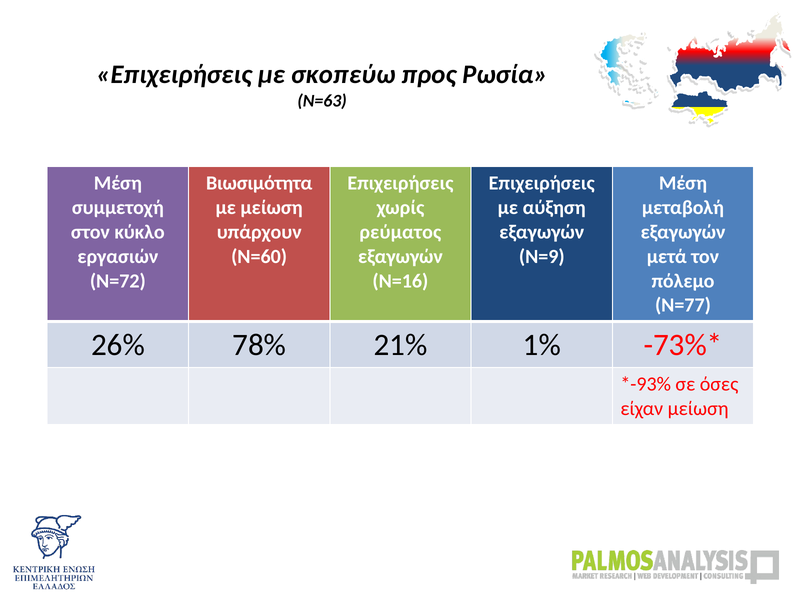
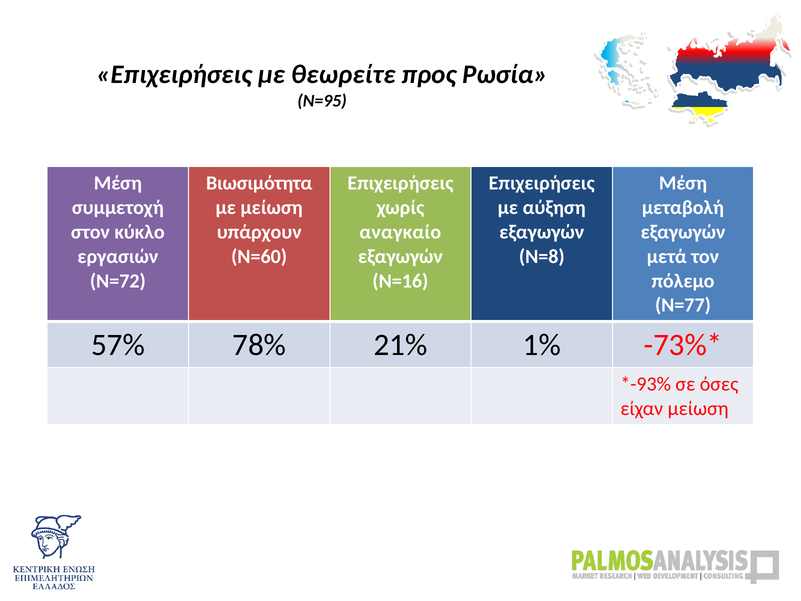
σκοπεύω: σκοπεύω -> θεωρείτε (343, 75)
Ν=63: Ν=63 -> Ν=95 (322, 101)
ρεύματος: ρεύματος -> αναγκαίο (400, 232)
Ν=9: Ν=9 -> Ν=8 (542, 256)
26%: 26% -> 57% (118, 345)
